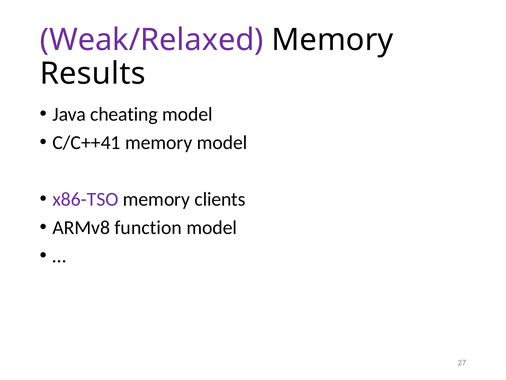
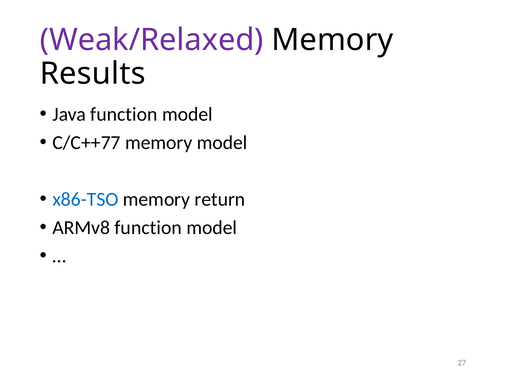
Java cheating: cheating -> function (124, 114)
C/C++41: C/C++41 -> C/C++77 (87, 142)
x86-TSO colour: purple -> blue (85, 199)
clients: clients -> return (220, 199)
